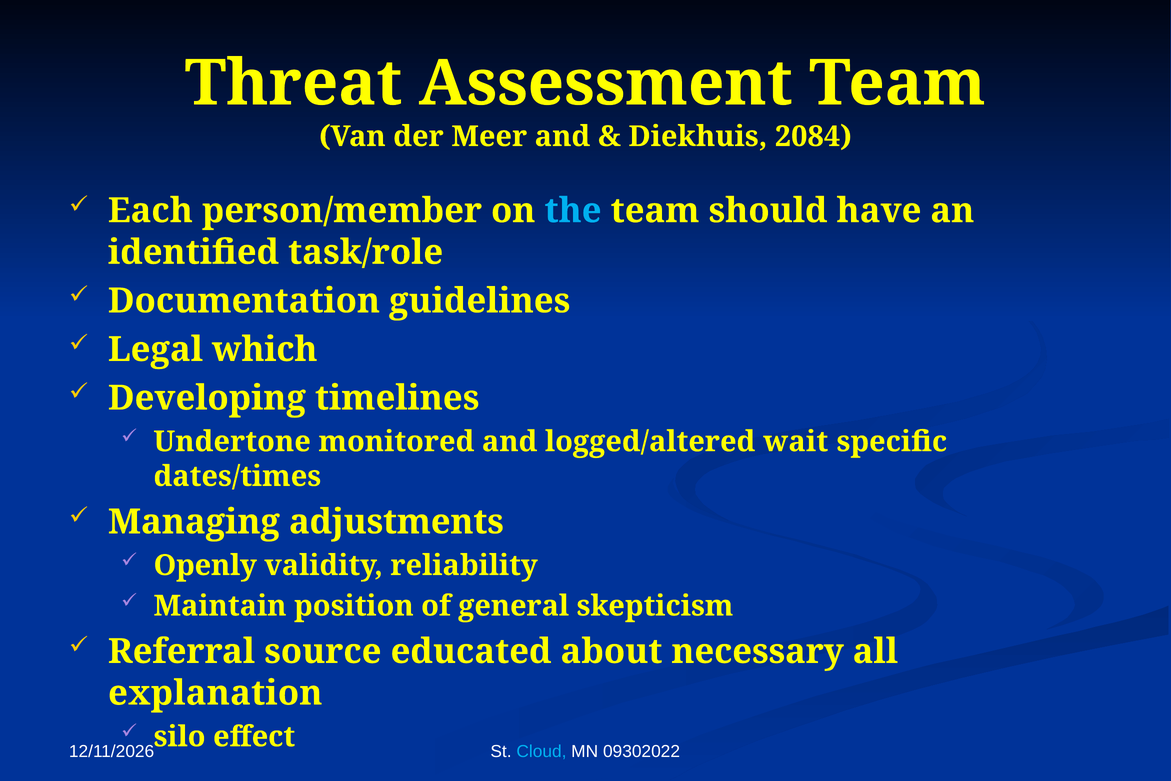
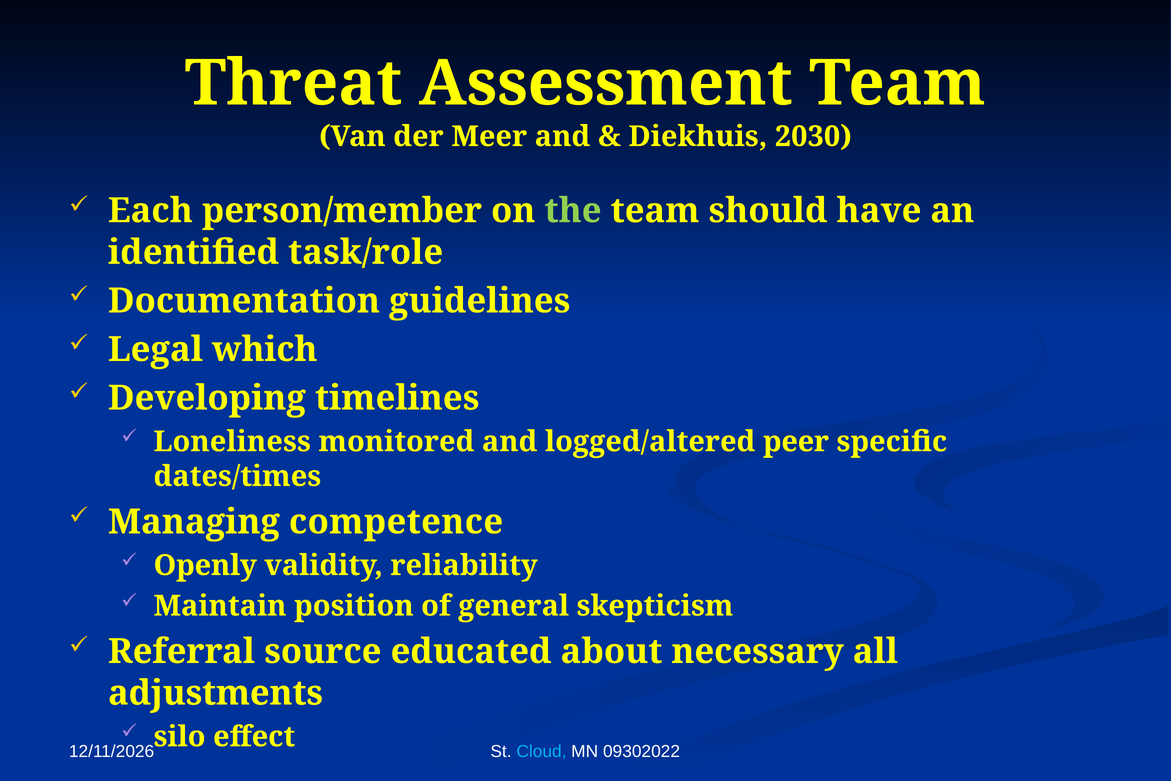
2084: 2084 -> 2030 (813, 136)
the colour: light blue -> light green (573, 211)
Undertone: Undertone -> Loneliness (232, 441)
wait: wait -> peer (796, 441)
adjustments: adjustments -> competence (396, 522)
explanation: explanation -> adjustments (215, 693)
